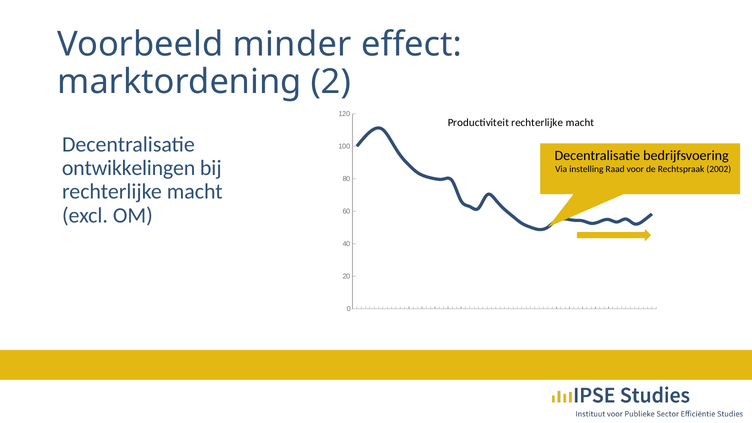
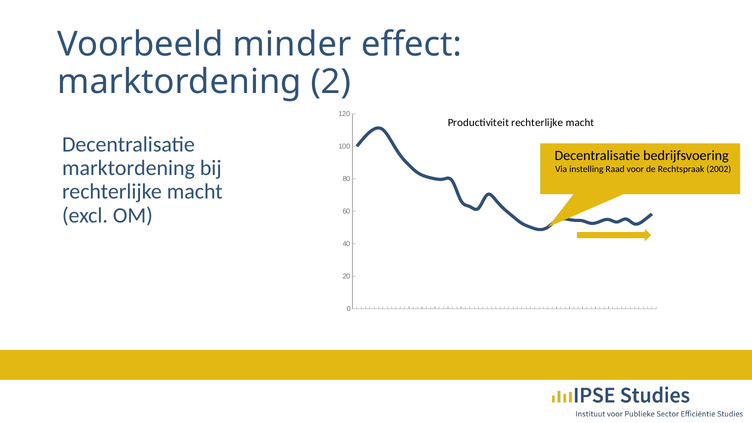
ontwikkelingen: ontwikkelingen -> marktordening (128, 168)
